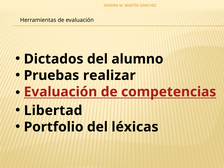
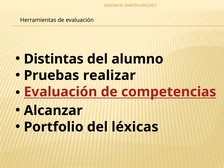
Dictados: Dictados -> Distintas (54, 59)
Libertad: Libertad -> Alcanzar (53, 111)
